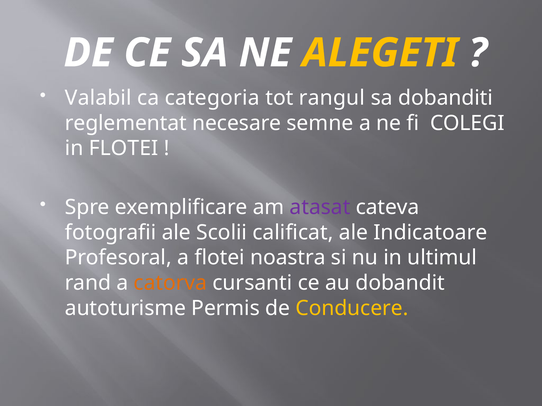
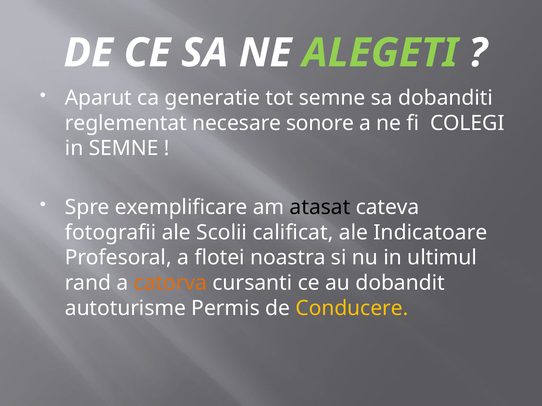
ALEGETI colour: yellow -> light green (380, 53)
Valabil: Valabil -> Aparut (98, 98)
categoria: categoria -> generatie (212, 98)
tot rangul: rangul -> semne (332, 98)
semne: semne -> sonore (320, 123)
in FLOTEI: FLOTEI -> SEMNE (124, 149)
atasat colour: purple -> black (320, 207)
